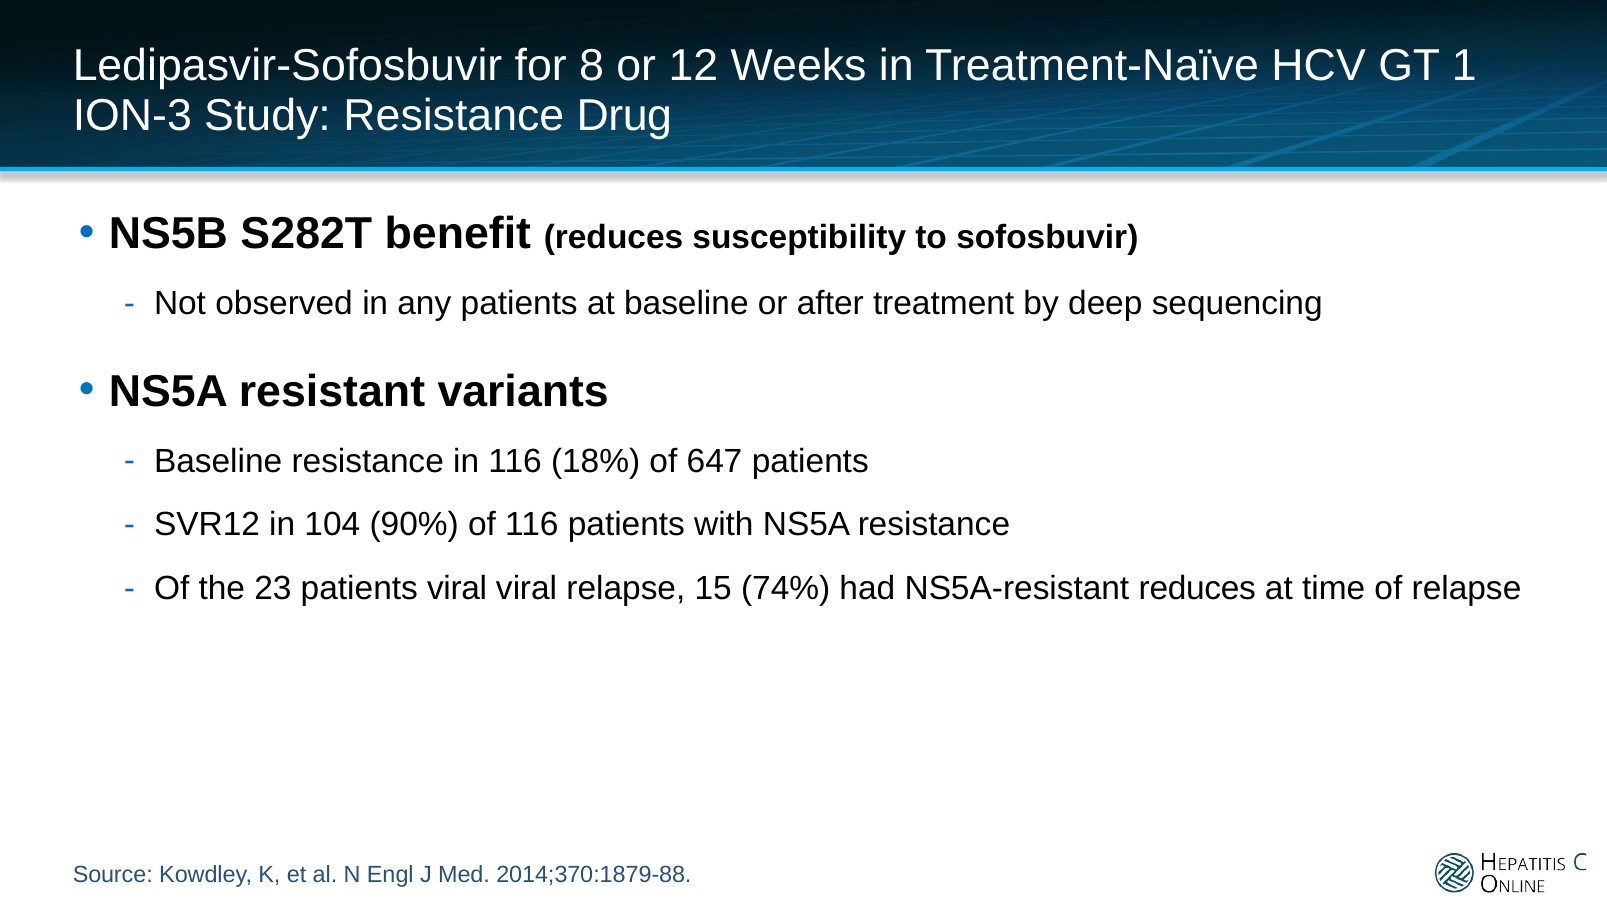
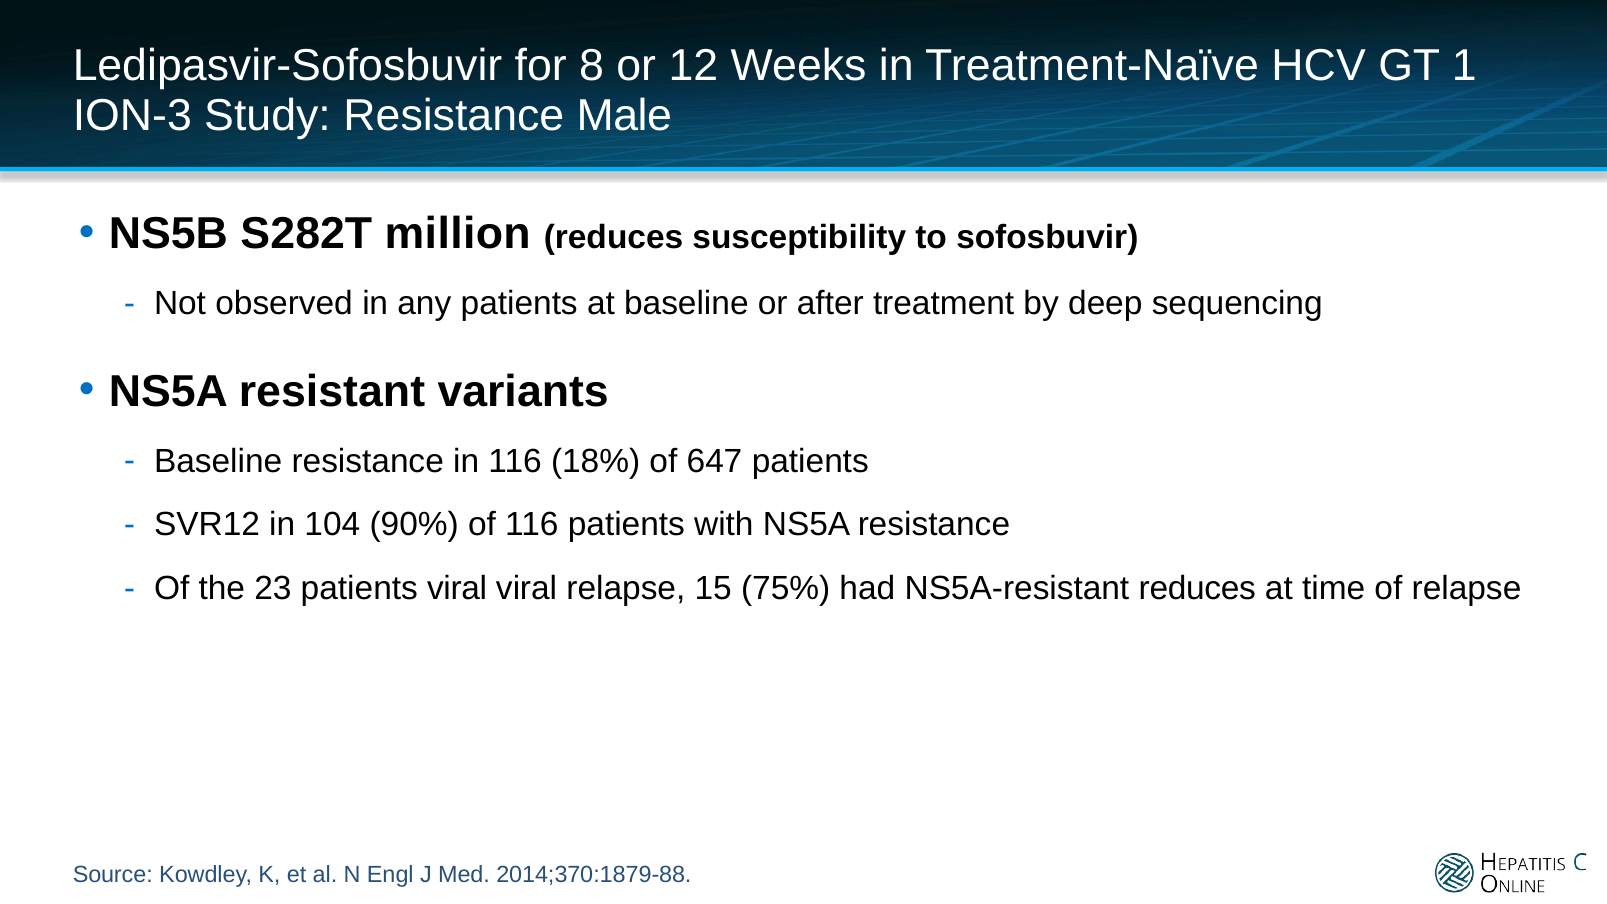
Drug: Drug -> Male (624, 115)
benefit: benefit -> million (458, 234)
74%: 74% -> 75% (786, 588)
